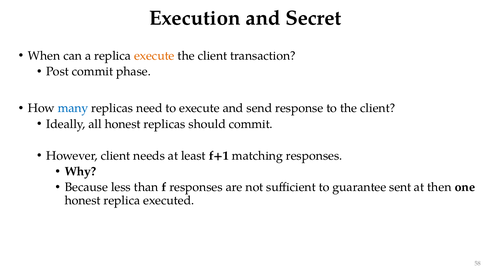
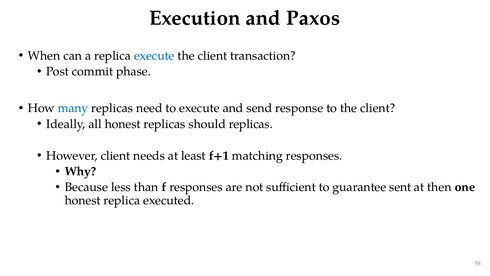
Secret: Secret -> Paxos (313, 18)
execute colour: orange -> blue (154, 56)
should commit: commit -> replicas (251, 124)
